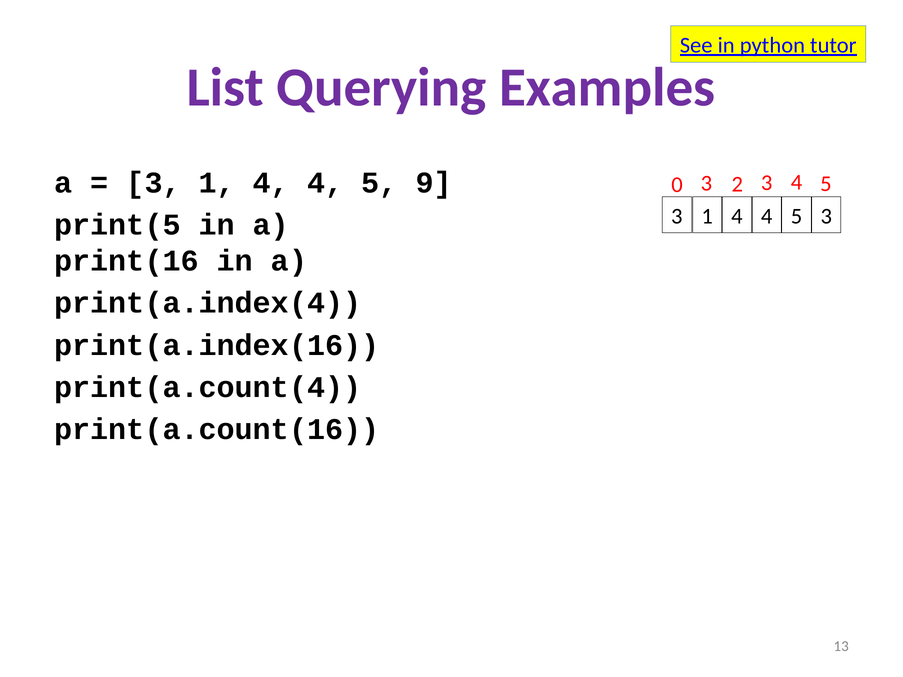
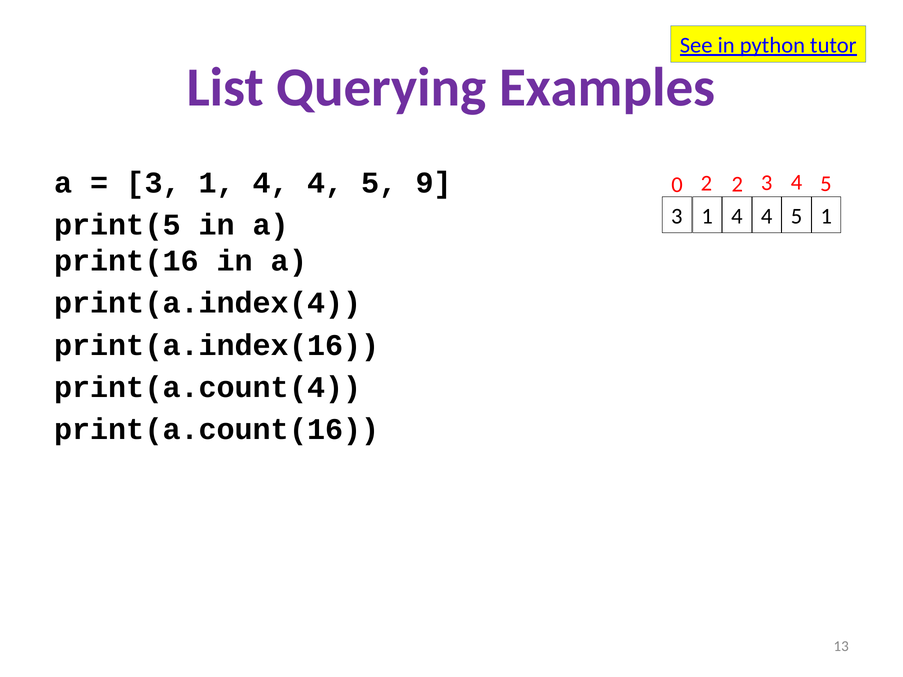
0 3: 3 -> 2 (706, 183)
5 3: 3 -> 1 (826, 217)
